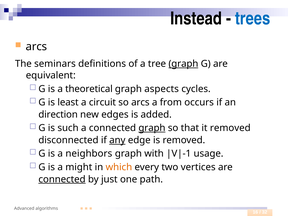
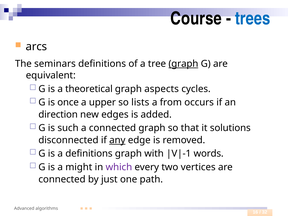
Instead: Instead -> Course (196, 19)
least: least -> once (68, 102)
circuit: circuit -> upper (102, 102)
so arcs: arcs -> lists (140, 102)
graph underline: present -> none (152, 128)
it removed: removed -> solutions (230, 128)
a neighbors: neighbors -> definitions (89, 154)
usage: usage -> words (209, 154)
which colour: orange -> purple (119, 167)
connected underline: present -> none (62, 179)
